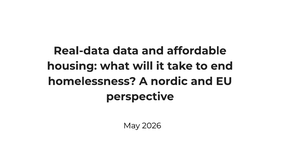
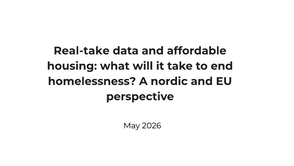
Real-data: Real-data -> Real-take (82, 51)
